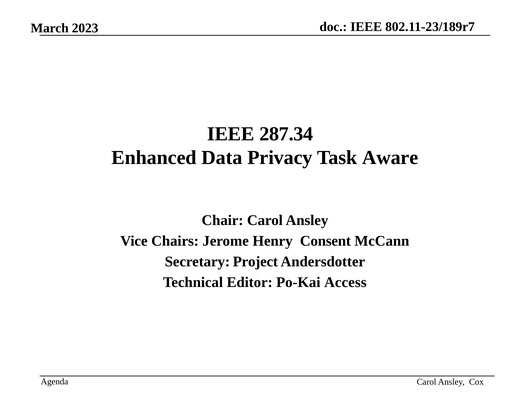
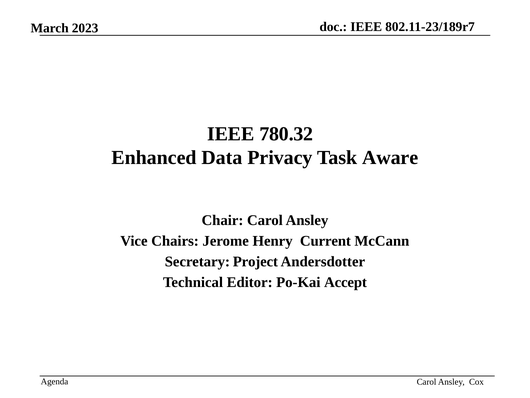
287.34: 287.34 -> 780.32 (286, 134)
Consent: Consent -> Current (325, 241)
Access: Access -> Accept (346, 282)
